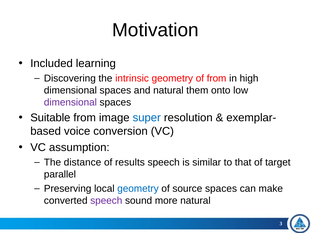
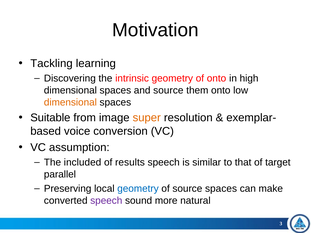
Included: Included -> Tackling (51, 64)
of from: from -> onto (216, 79)
and natural: natural -> source (168, 90)
dimensional colour: purple -> orange (70, 102)
super colour: blue -> orange (147, 118)
distance: distance -> included (83, 163)
